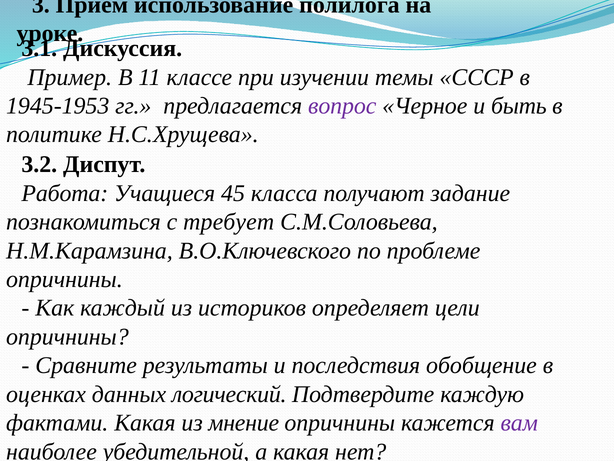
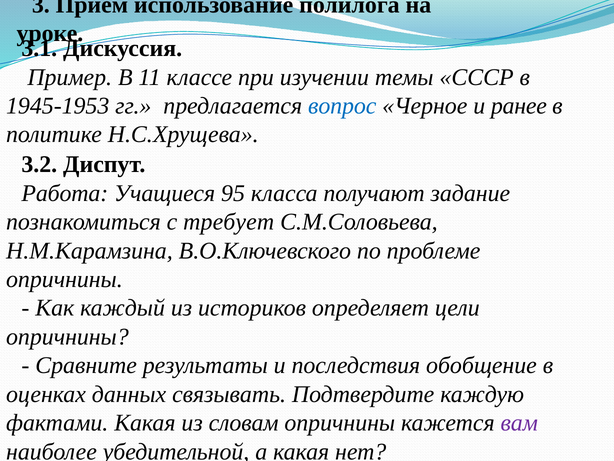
вопрос colour: purple -> blue (342, 106)
быть: быть -> ранее (519, 106)
45: 45 -> 95 (233, 193)
логический: логический -> связывать (229, 394)
мнение: мнение -> словам (244, 422)
